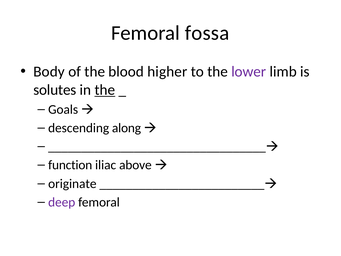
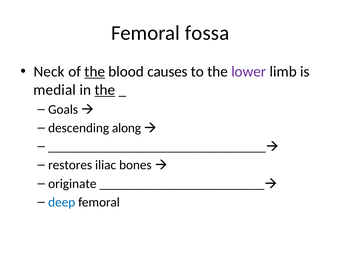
Body: Body -> Neck (49, 72)
the underline: none -> present (95, 72)
higher: higher -> causes (167, 72)
solutes: solutes -> medial (55, 90)
function: function -> restores (70, 165)
above: above -> bones (135, 165)
deep colour: purple -> blue (62, 202)
